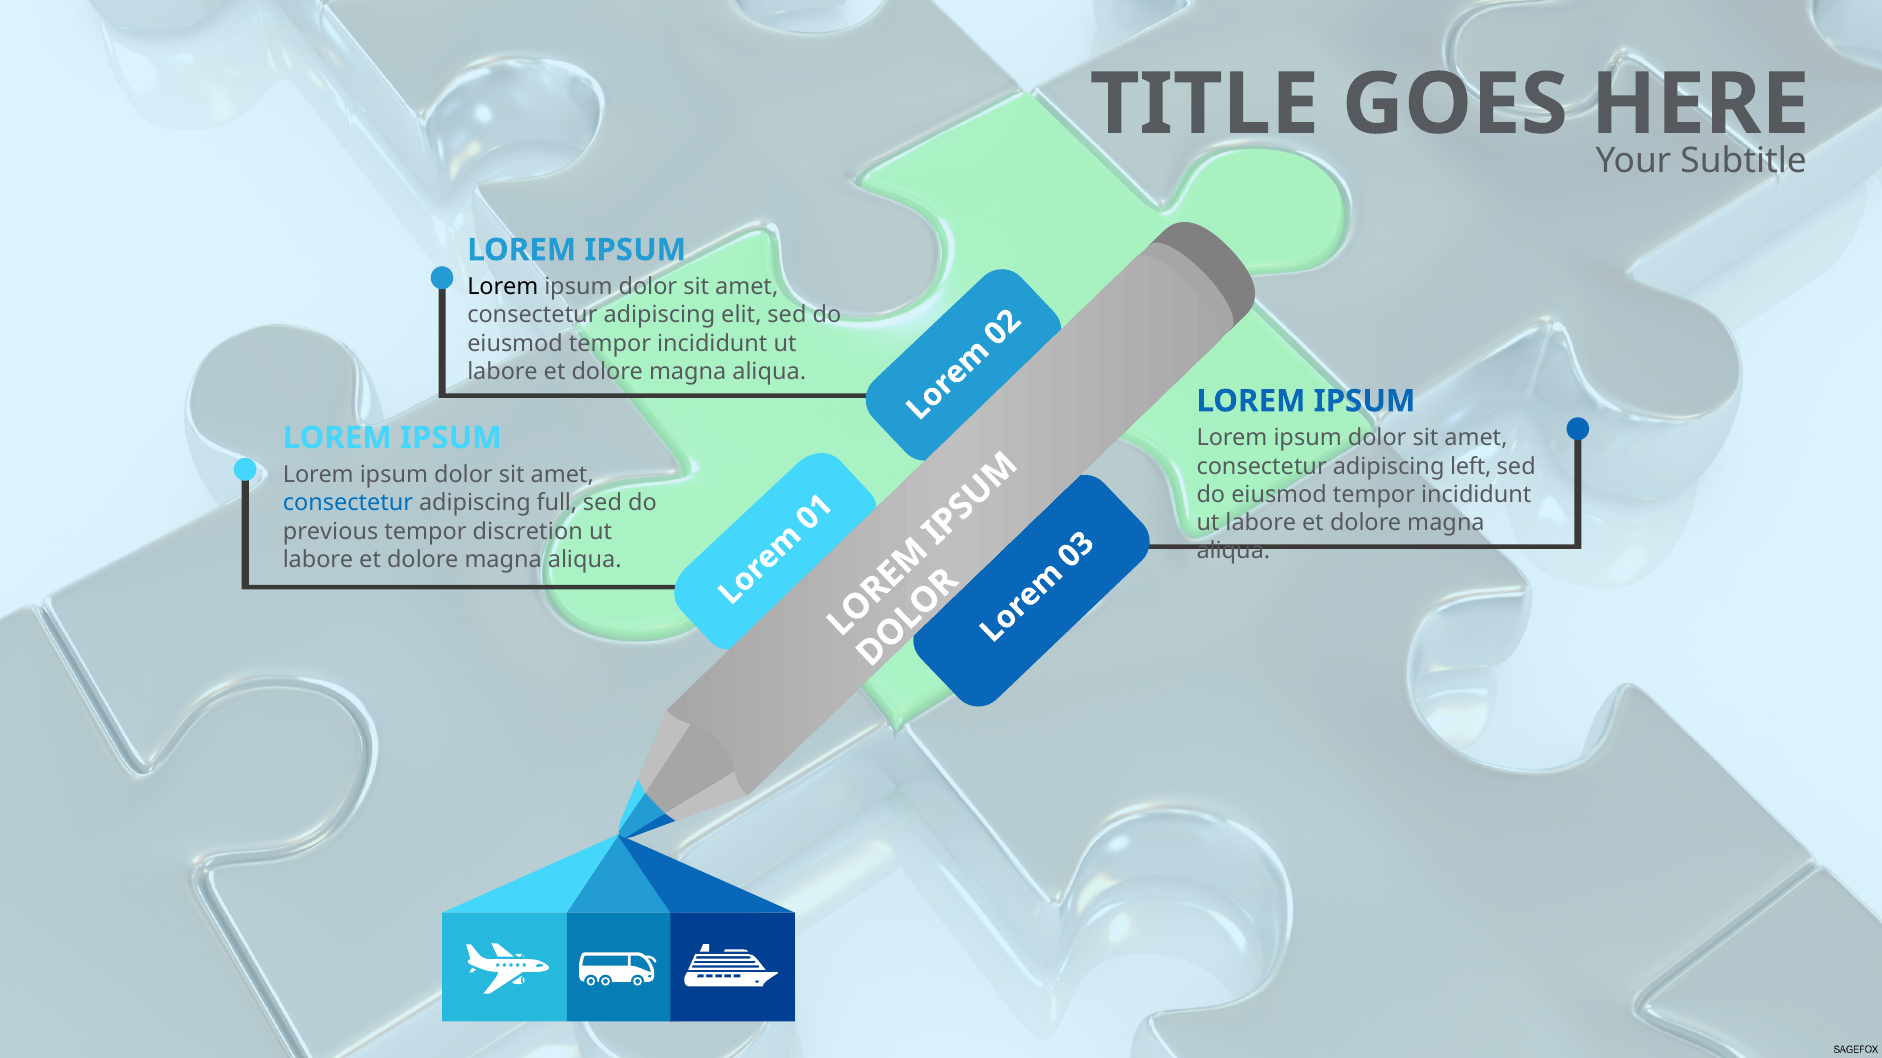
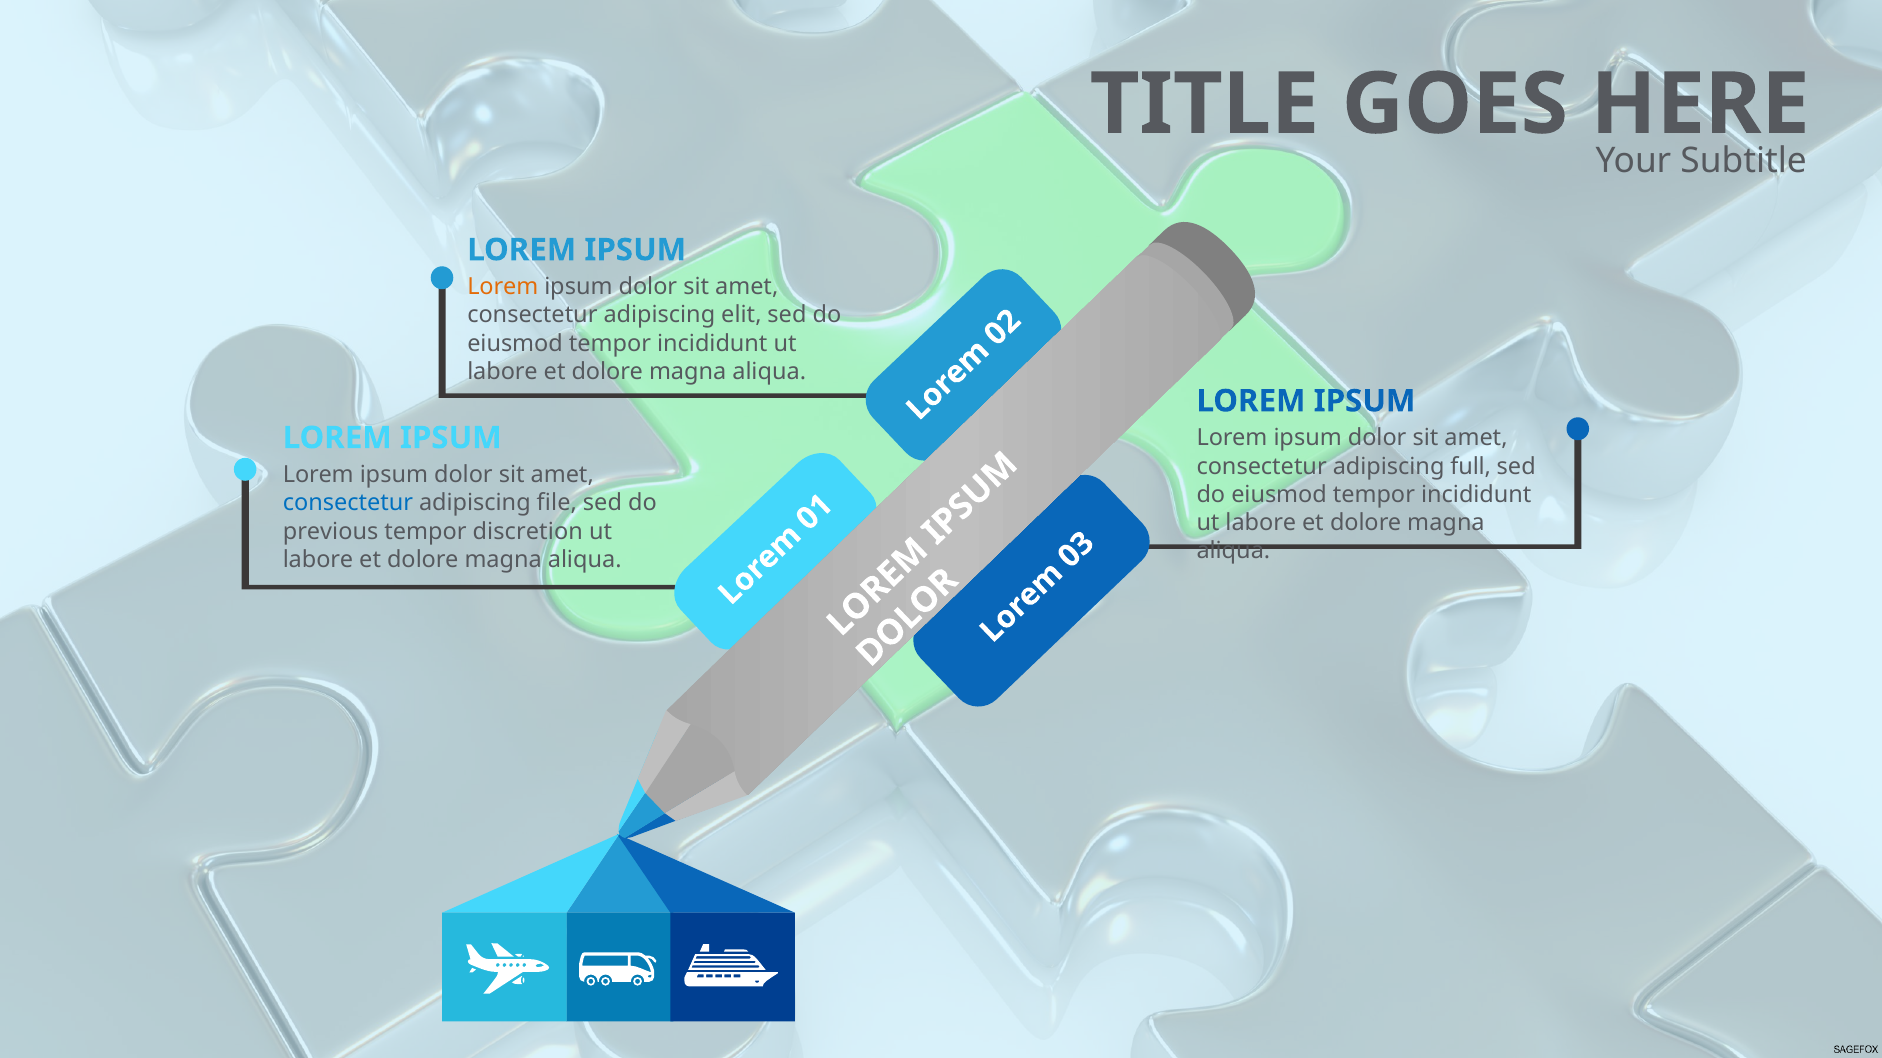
Lorem colour: black -> orange (503, 287)
left: left -> full (1471, 467)
full: full -> file (557, 503)
